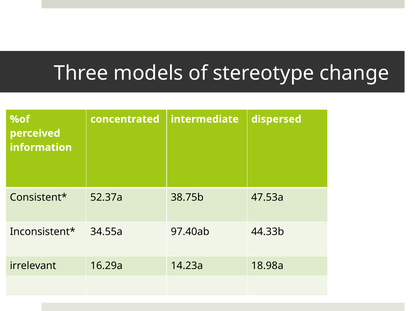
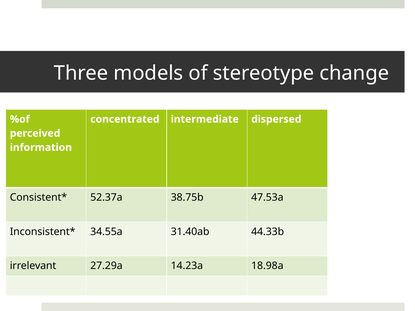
97.40ab: 97.40ab -> 31.40ab (190, 232)
16.29a: 16.29a -> 27.29a (106, 266)
